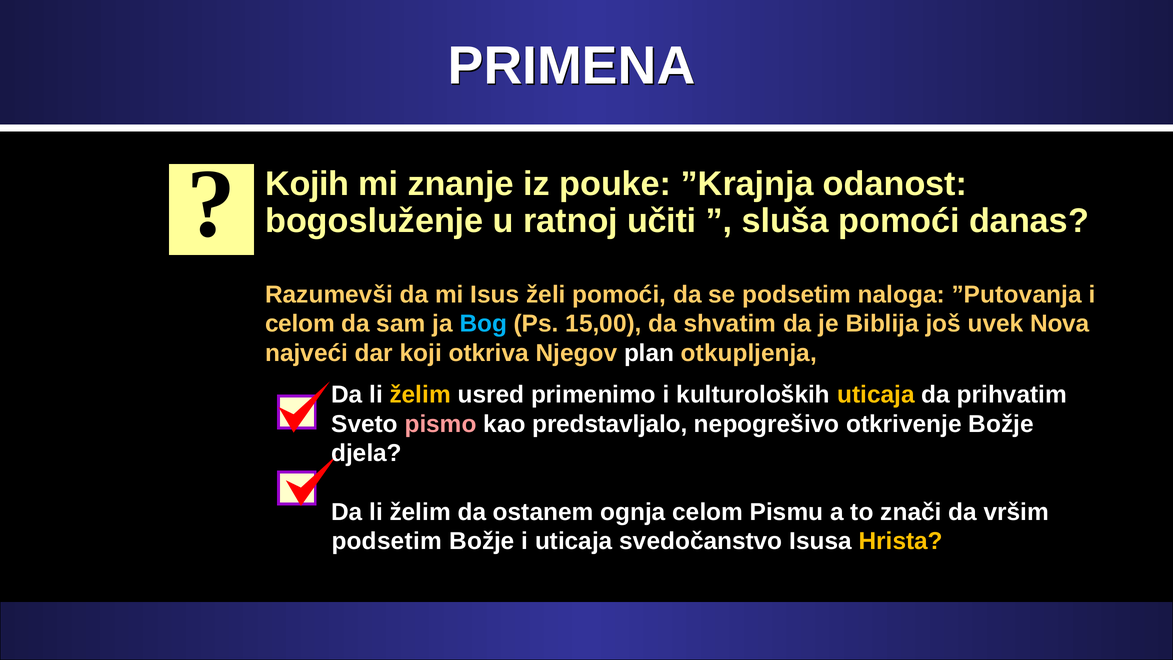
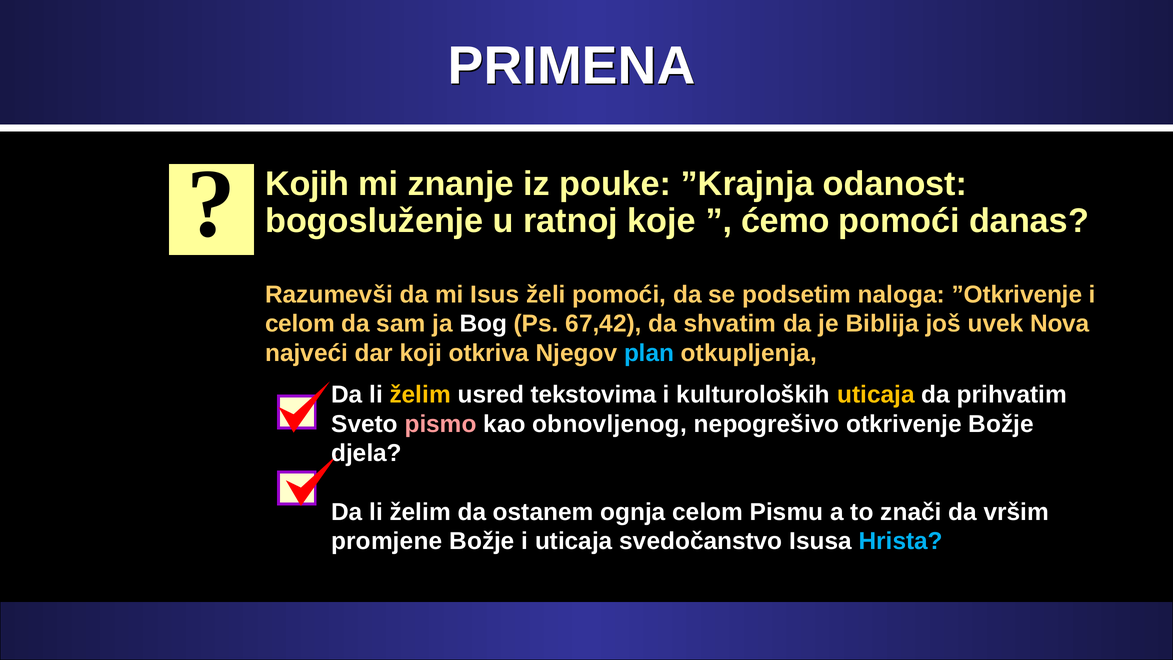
učiti: učiti -> koje (661, 221)
sluša: sluša -> ćemo (785, 221)
”Putovanja: ”Putovanja -> ”Otkrivenje (1017, 294)
Bog colour: light blue -> white (483, 324)
15,00: 15,00 -> 67,42 (604, 324)
plan colour: white -> light blue (649, 353)
primenimo: primenimo -> tekstovima (594, 395)
predstavljalo: predstavljalo -> obnovljenog (610, 424)
podsetim: podsetim -> promjene (387, 541)
Hrista colour: yellow -> light blue (901, 541)
